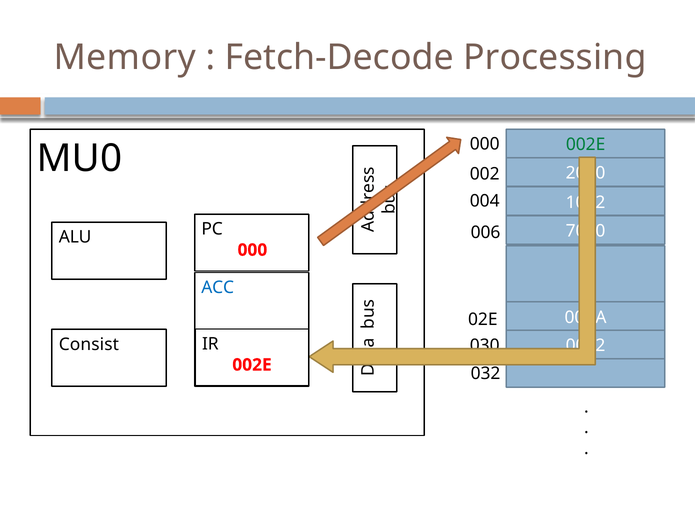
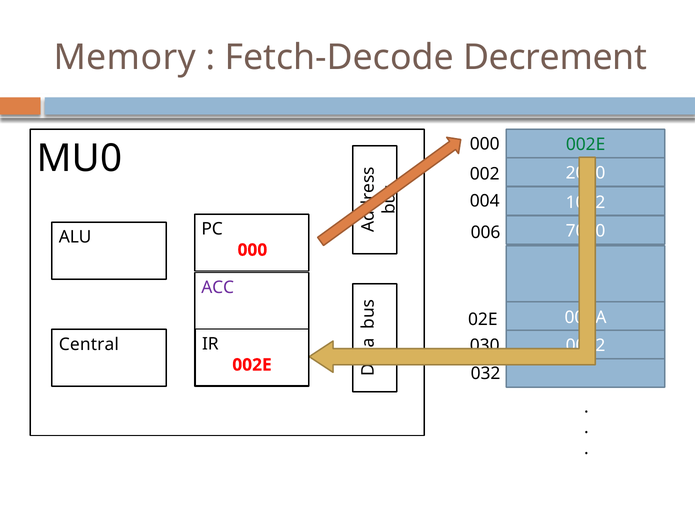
Processing: Processing -> Decrement (555, 57)
ACC colour: blue -> purple (218, 288)
Consist: Consist -> Central (89, 345)
